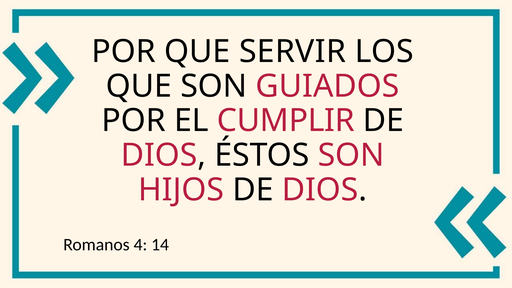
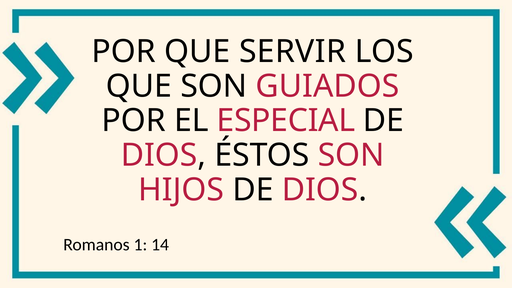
CUMPLIR: CUMPLIR -> ESPECIAL (286, 121)
4: 4 -> 1 (140, 245)
